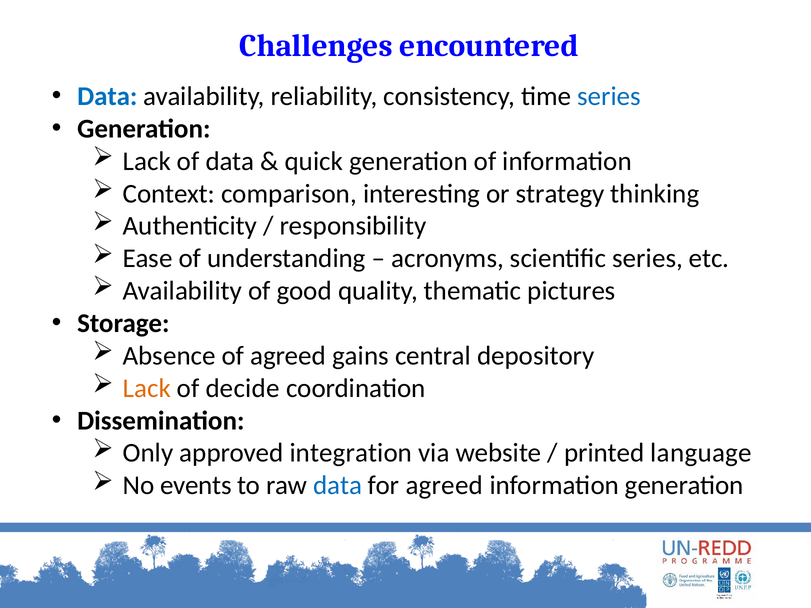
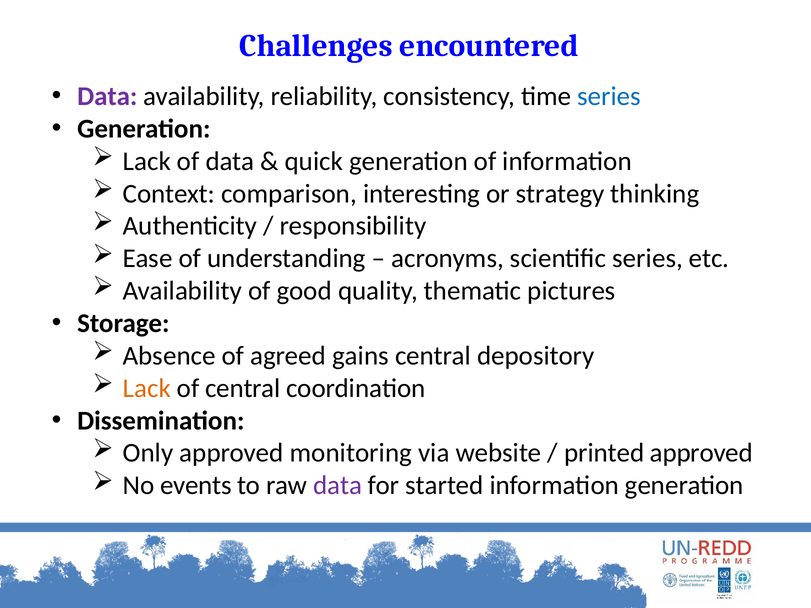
Data colour: blue -> purple (107, 96)
of decide: decide -> central (243, 388)
integration: integration -> monitoring (351, 453)
printed language: language -> approved (701, 453)
data colour: blue -> purple (338, 486)
for agreed: agreed -> started (444, 486)
